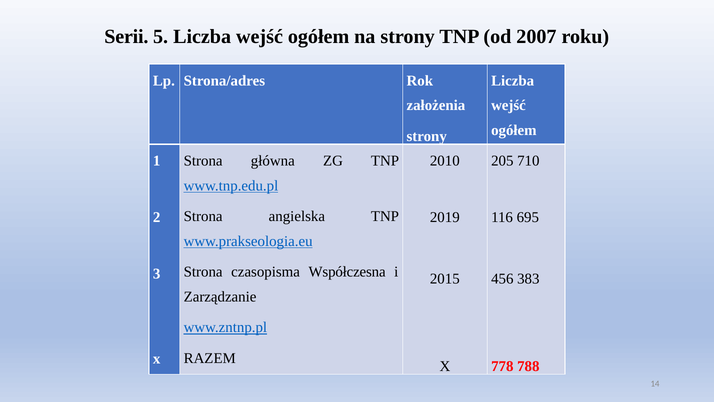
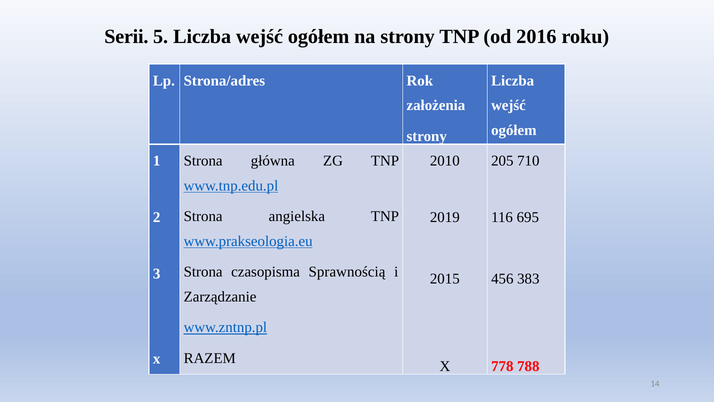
2007: 2007 -> 2016 (536, 37)
Współczesna: Współczesna -> Sprawnością (347, 272)
